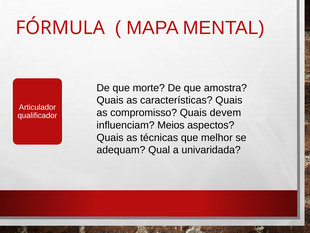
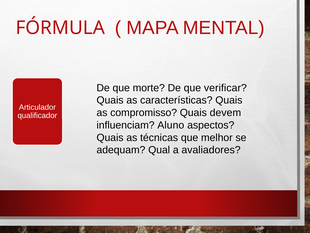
amostra: amostra -> verificar (225, 88)
Meios: Meios -> Aluno (171, 125)
univaridada: univaridada -> avaliadores (211, 150)
